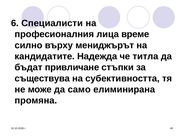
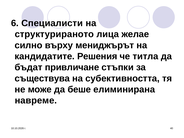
професионалния: професионалния -> структурираното (54, 34)
време: време -> желае (135, 34)
Надежда: Надежда -> Решения (97, 56)
само: само -> беше (79, 89)
промяна: промяна -> навреме (36, 100)
